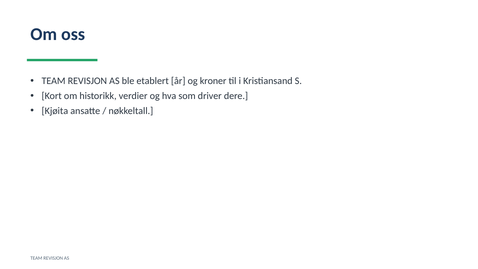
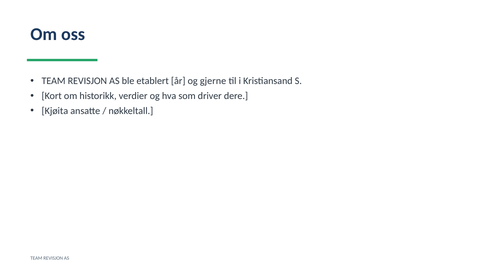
kroner: kroner -> gjerne (213, 81)
